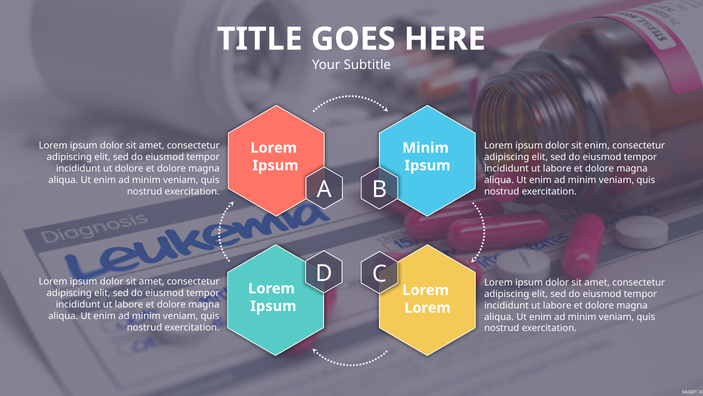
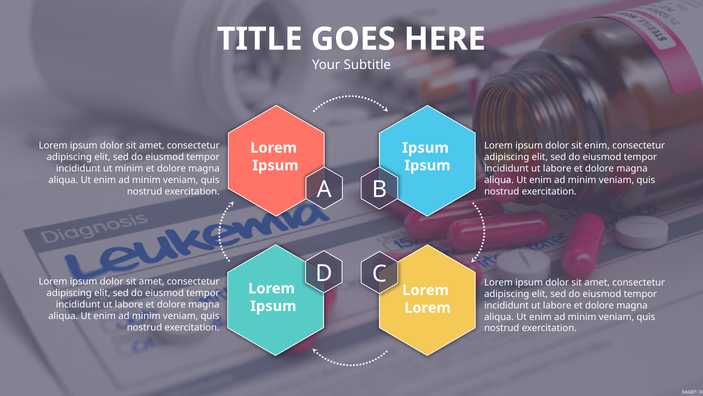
Minim: Minim -> Ipsum (426, 148)
ut dolore: dolore -> minim (129, 168)
